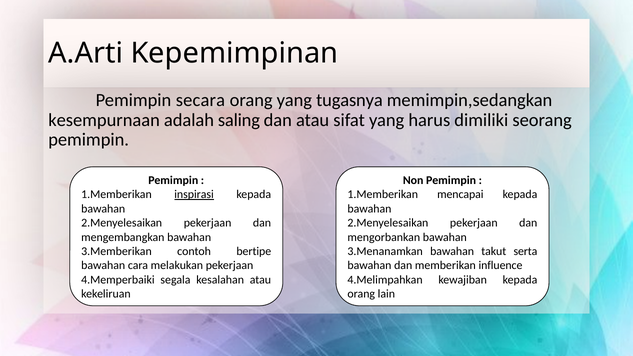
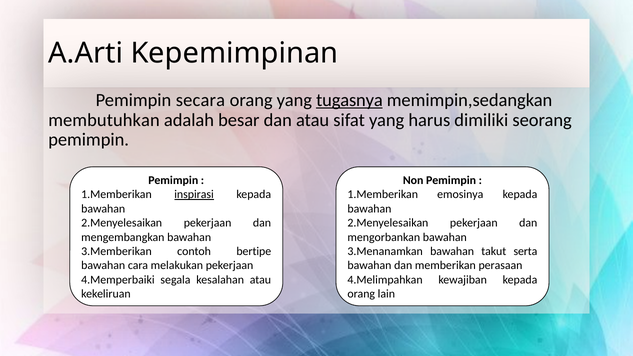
tugasnya underline: none -> present (349, 100)
kesempurnaan: kesempurnaan -> membutuhkan (104, 120)
saling: saling -> besar (239, 120)
mencapai: mencapai -> emosinya (460, 194)
influence: influence -> perasaan (500, 266)
